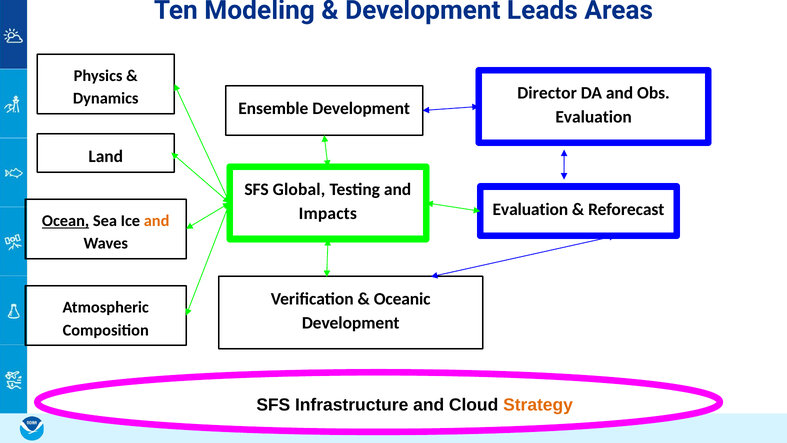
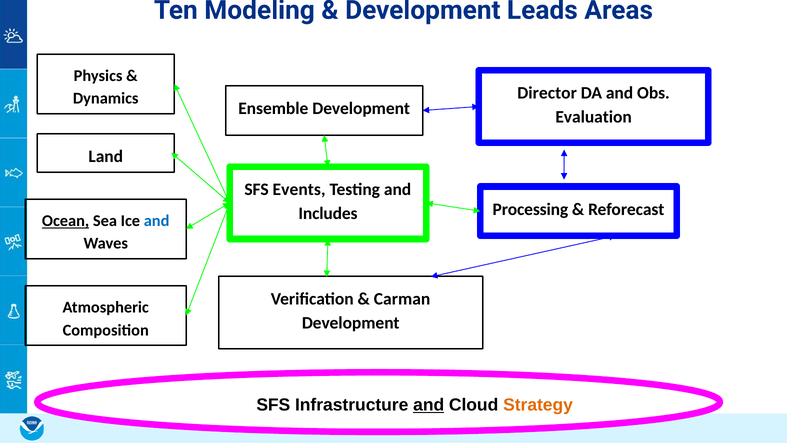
Global: Global -> Events (299, 189)
Evaluation: Evaluation -> Processing (530, 209)
Impacts: Impacts -> Includes (328, 213)
and colour: orange -> blue (157, 221)
Oceanic: Oceanic -> Carman (402, 299)
and underline: none -> present (429, 405)
